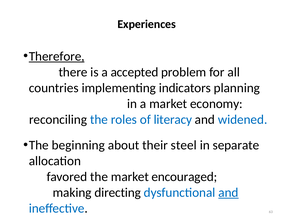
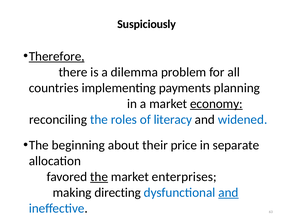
Experiences: Experiences -> Suspiciously (147, 24)
accepted: accepted -> dilemma (134, 72)
indicators: indicators -> payments (185, 88)
economy underline: none -> present (216, 104)
steel: steel -> price (184, 145)
the underline: none -> present (99, 177)
encouraged: encouraged -> enterprises (184, 177)
